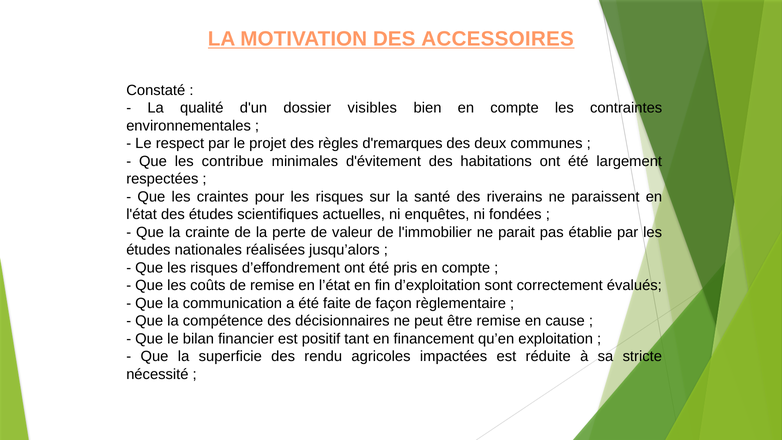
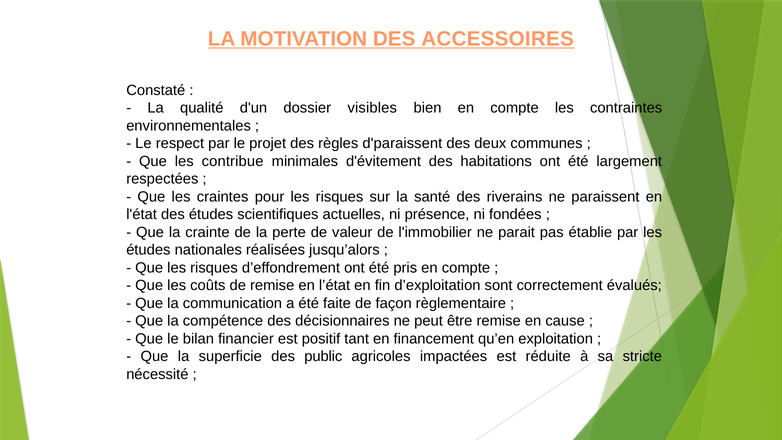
d'remarques: d'remarques -> d'paraissent (402, 144)
enquêtes: enquêtes -> présence (437, 214)
rendu: rendu -> public (323, 356)
